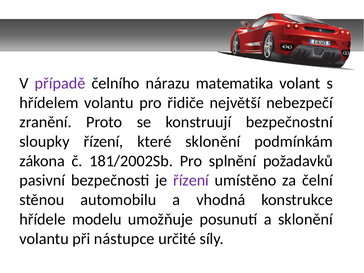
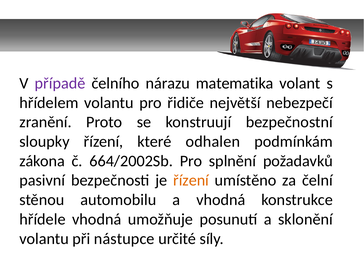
které sklonění: sklonění -> odhalen (213, 142)
181/2002Sb: 181/2002Sb -> 664/2002Sb (131, 161)
řízení colour: purple -> orange (191, 180)
hřídele modelu: modelu -> vhodná (97, 219)
